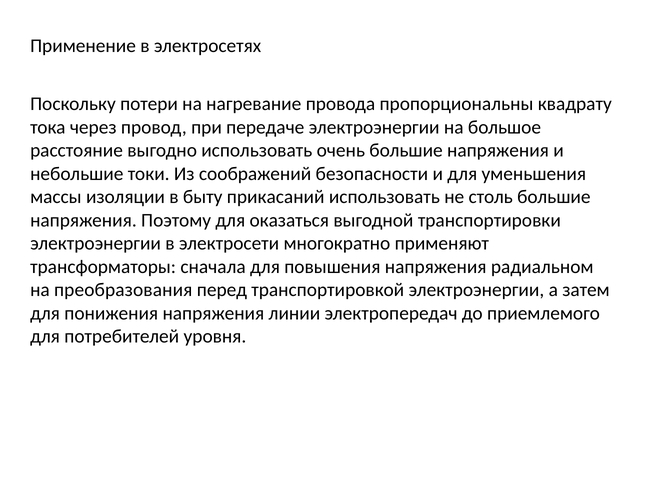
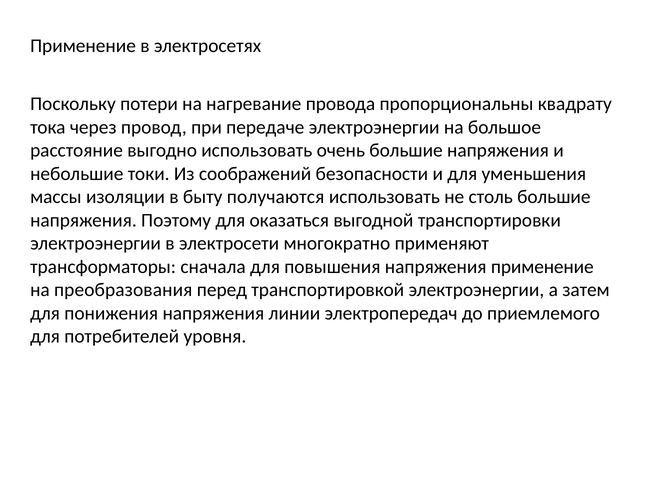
прикасаний: прикасаний -> получаются (276, 197)
напряжения радиальном: радиальном -> применение (542, 267)
